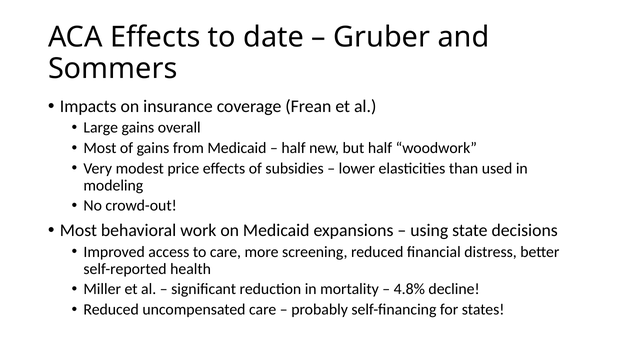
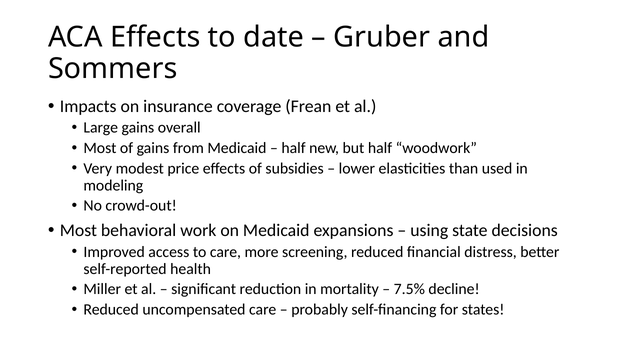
4.8%: 4.8% -> 7.5% (409, 289)
